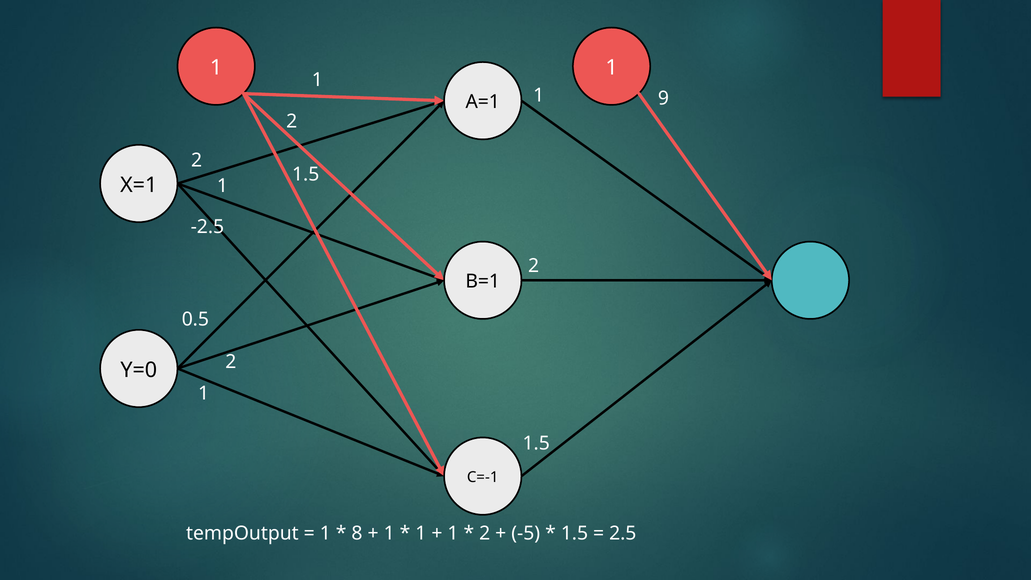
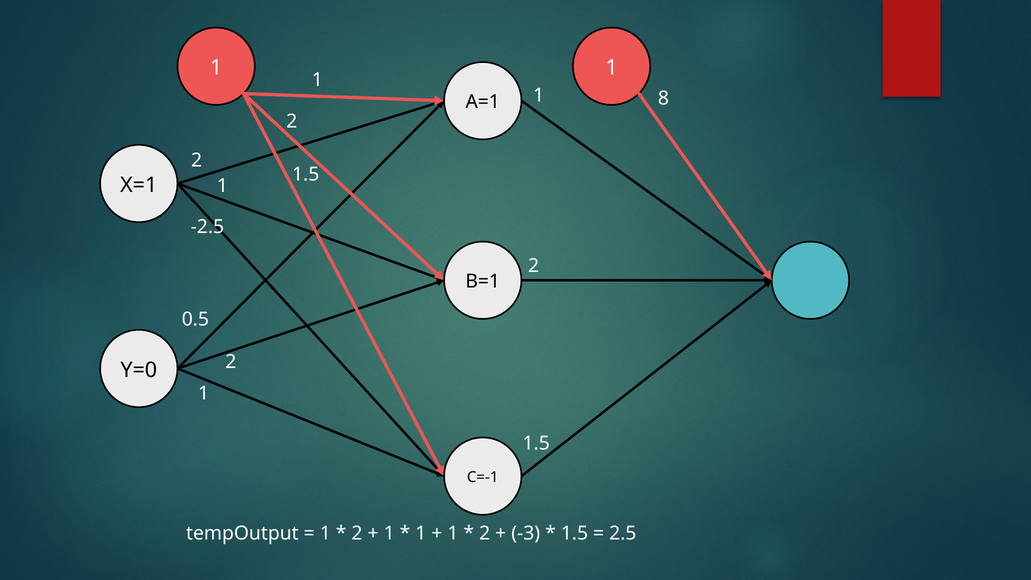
9: 9 -> 8 (663, 99)
8: 8 -> 2 (357, 533)
-5: -5 -> -3 (526, 533)
